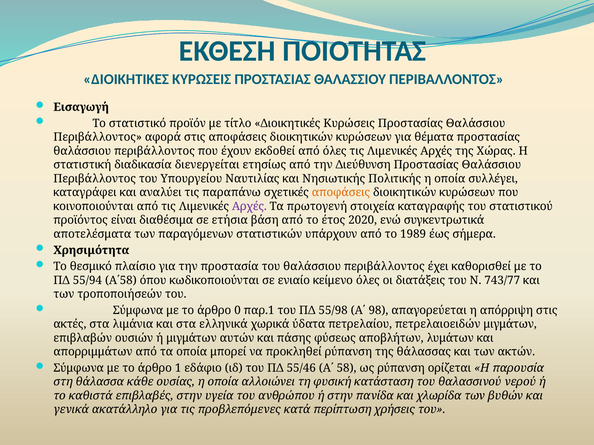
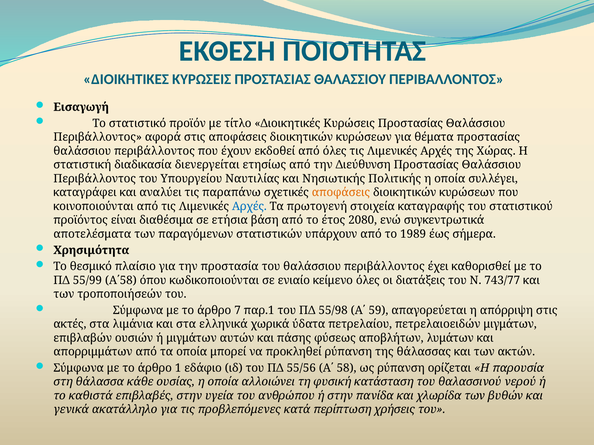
Αρχές colour: purple -> blue (249, 207)
2020: 2020 -> 2080 (363, 220)
55/94: 55/94 -> 55/99 (87, 281)
0: 0 -> 7 (237, 311)
98: 98 -> 59 (378, 311)
55/46: 55/46 -> 55/56 (301, 368)
